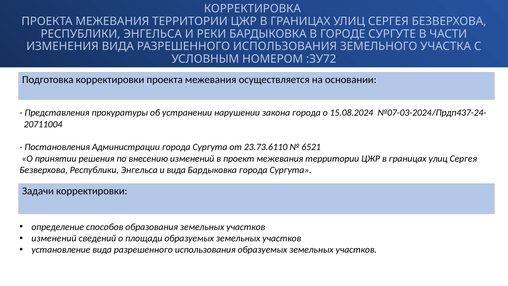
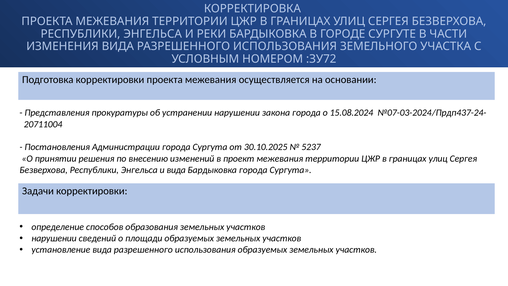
23.73.6110: 23.73.6110 -> 30.10.2025 (266, 147)
6521: 6521 -> 5237 (311, 147)
изменений: изменений -> нарушении (54, 238)
